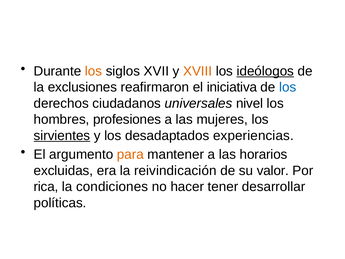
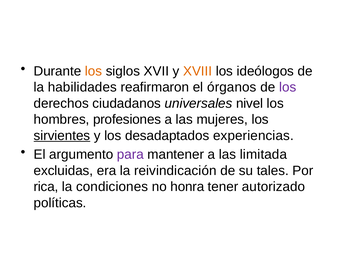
ideólogos underline: present -> none (265, 71)
exclusiones: exclusiones -> habilidades (82, 87)
iniciativa: iniciativa -> órganos (232, 87)
los colour: blue -> purple (288, 87)
para colour: orange -> purple (130, 154)
horarios: horarios -> limitada (263, 154)
valor: valor -> tales (273, 170)
hacer: hacer -> honra (187, 187)
desarrollar: desarrollar -> autorizado (274, 187)
